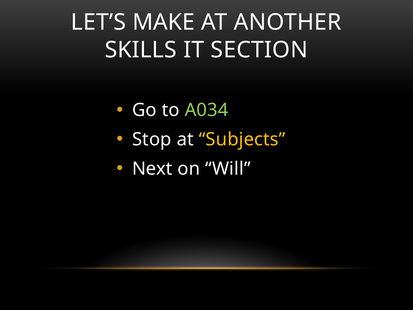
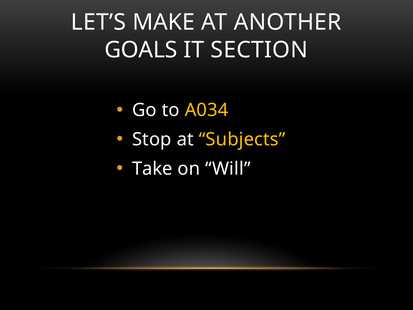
SKILLS: SKILLS -> GOALS (141, 50)
A034 colour: light green -> yellow (207, 110)
Next: Next -> Take (152, 169)
